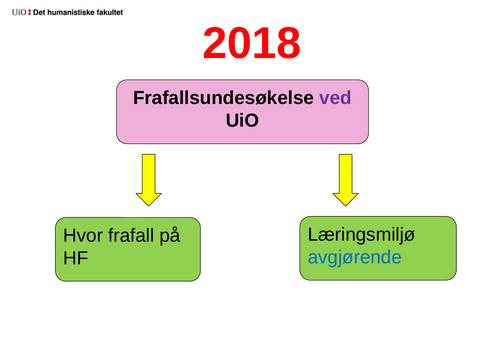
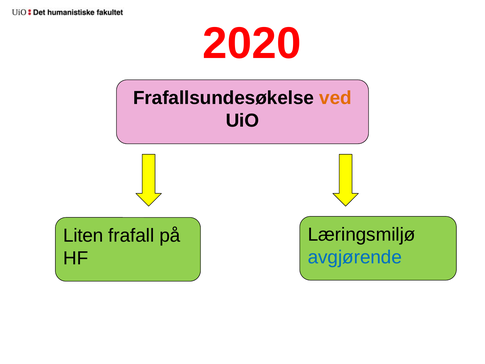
2018: 2018 -> 2020 (252, 43)
ved colour: purple -> orange (335, 98)
Hvor: Hvor -> Liten (83, 235)
